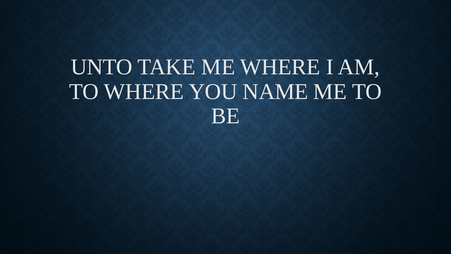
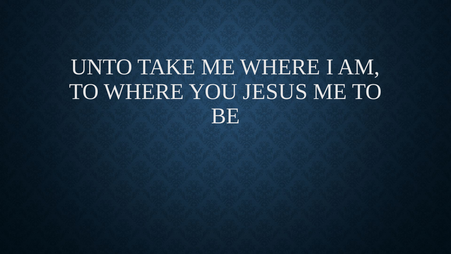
NAME: NAME -> JESUS (275, 91)
